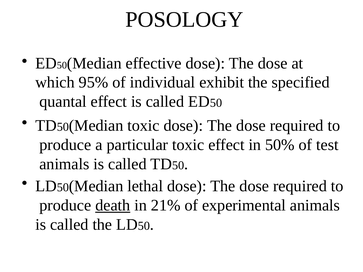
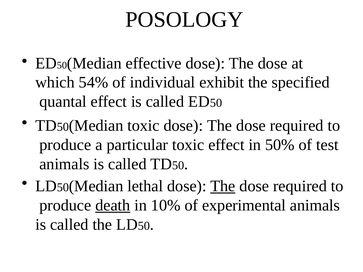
95%: 95% -> 54% (94, 82)
The underline: none -> present (223, 186)
21%: 21% -> 10% (166, 206)
